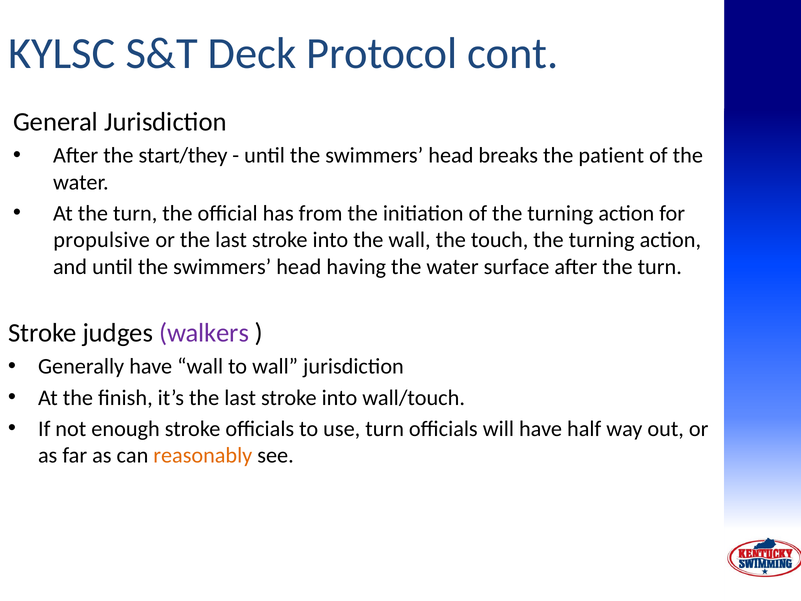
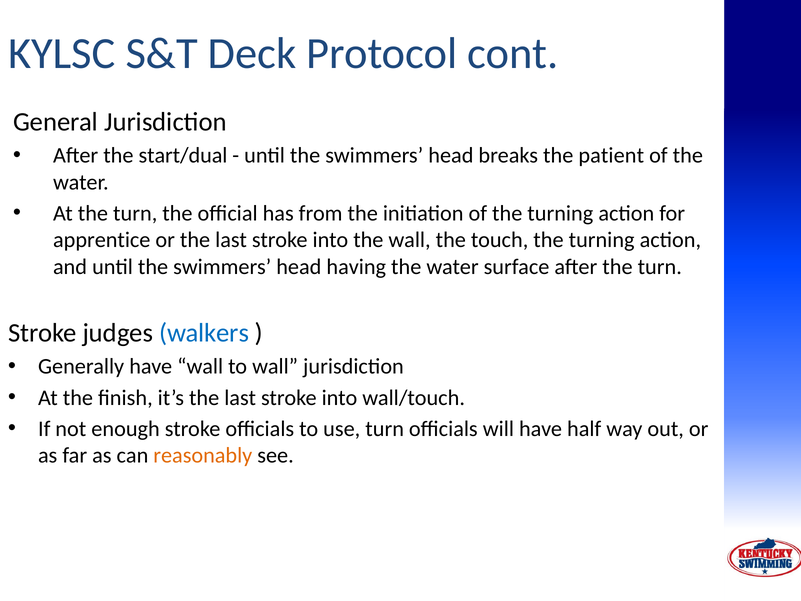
start/they: start/they -> start/dual (183, 155)
propulsive: propulsive -> apprentice (102, 240)
walkers colour: purple -> blue (204, 333)
